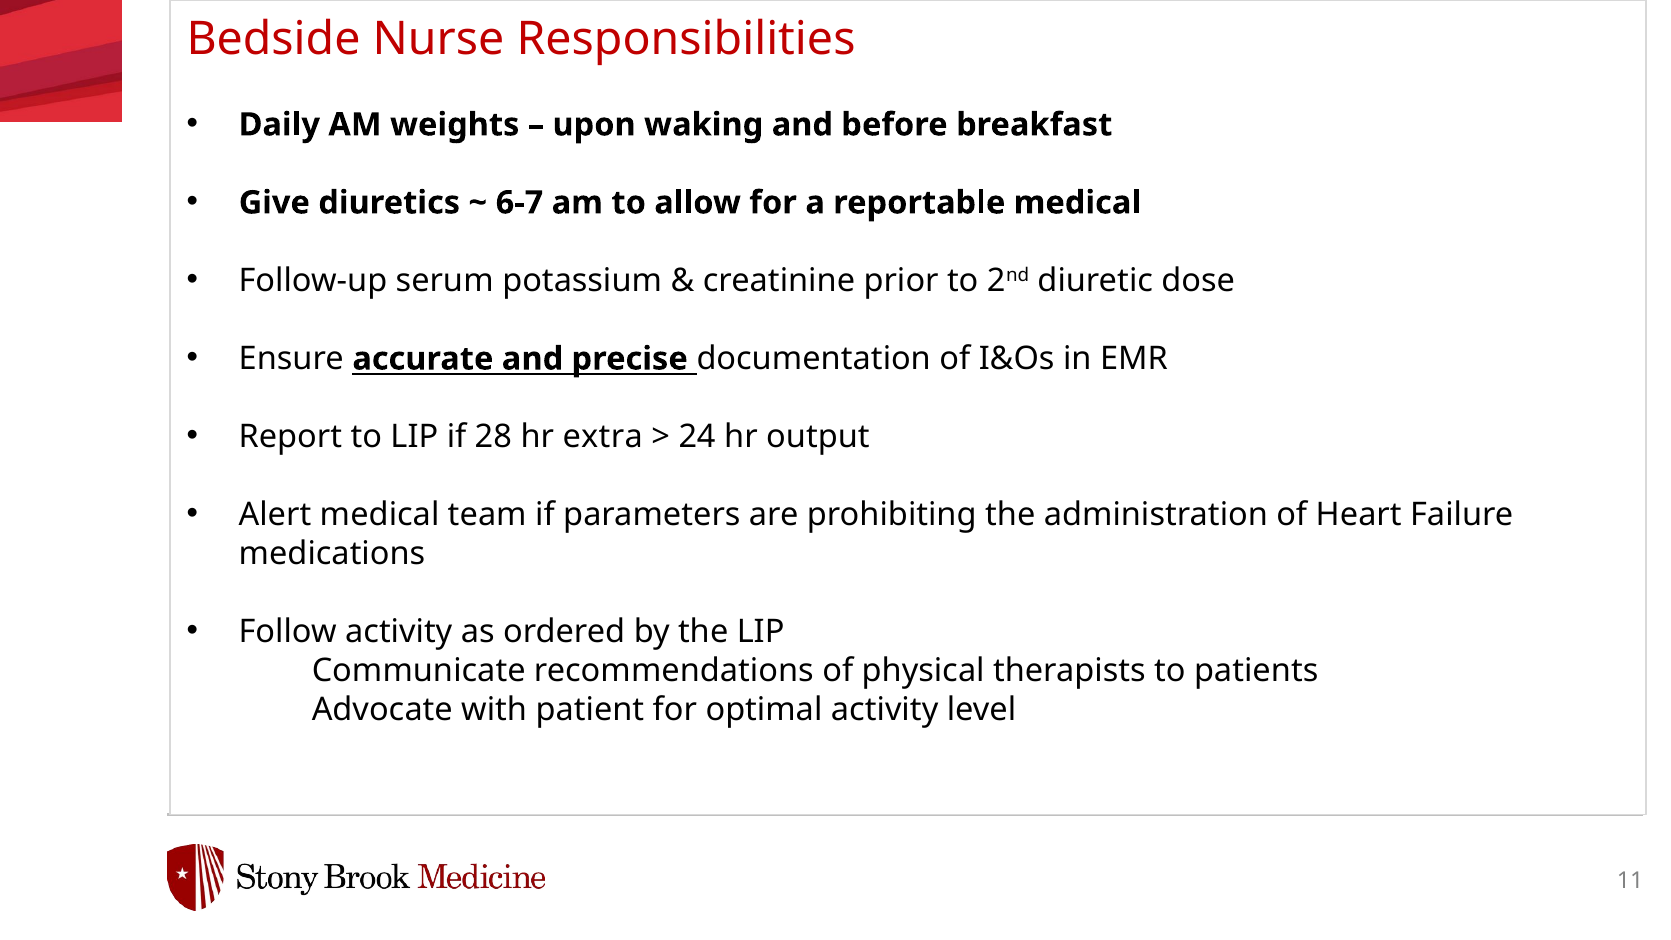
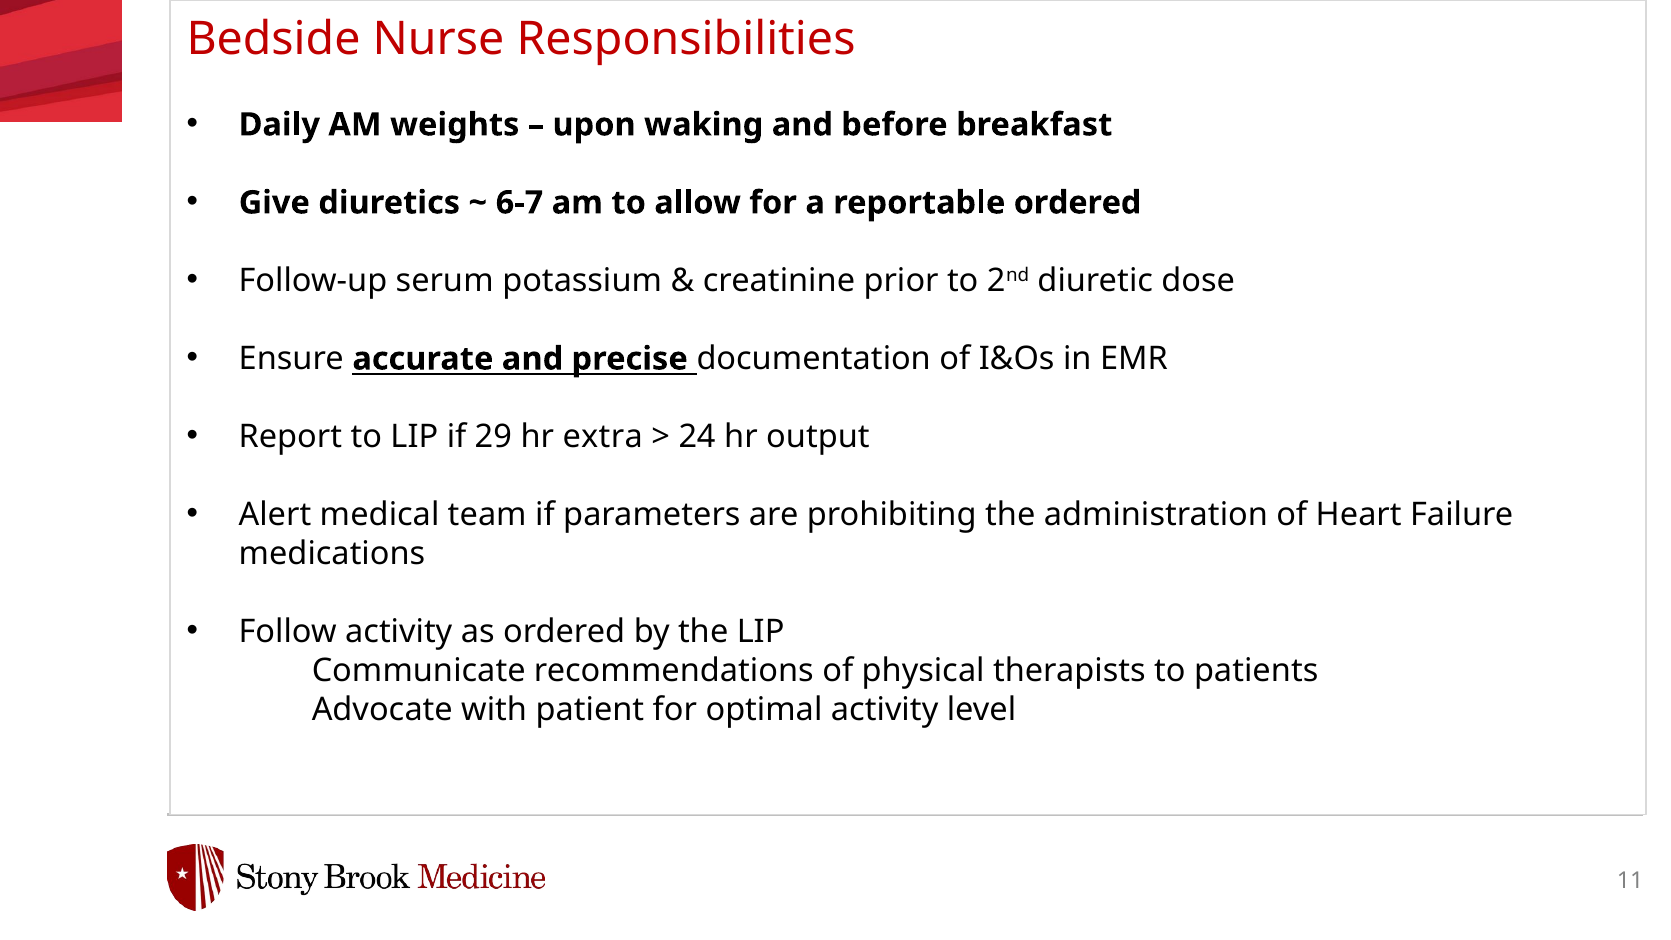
reportable medical: medical -> ordered (1077, 203)
28: 28 -> 29 (493, 437)
